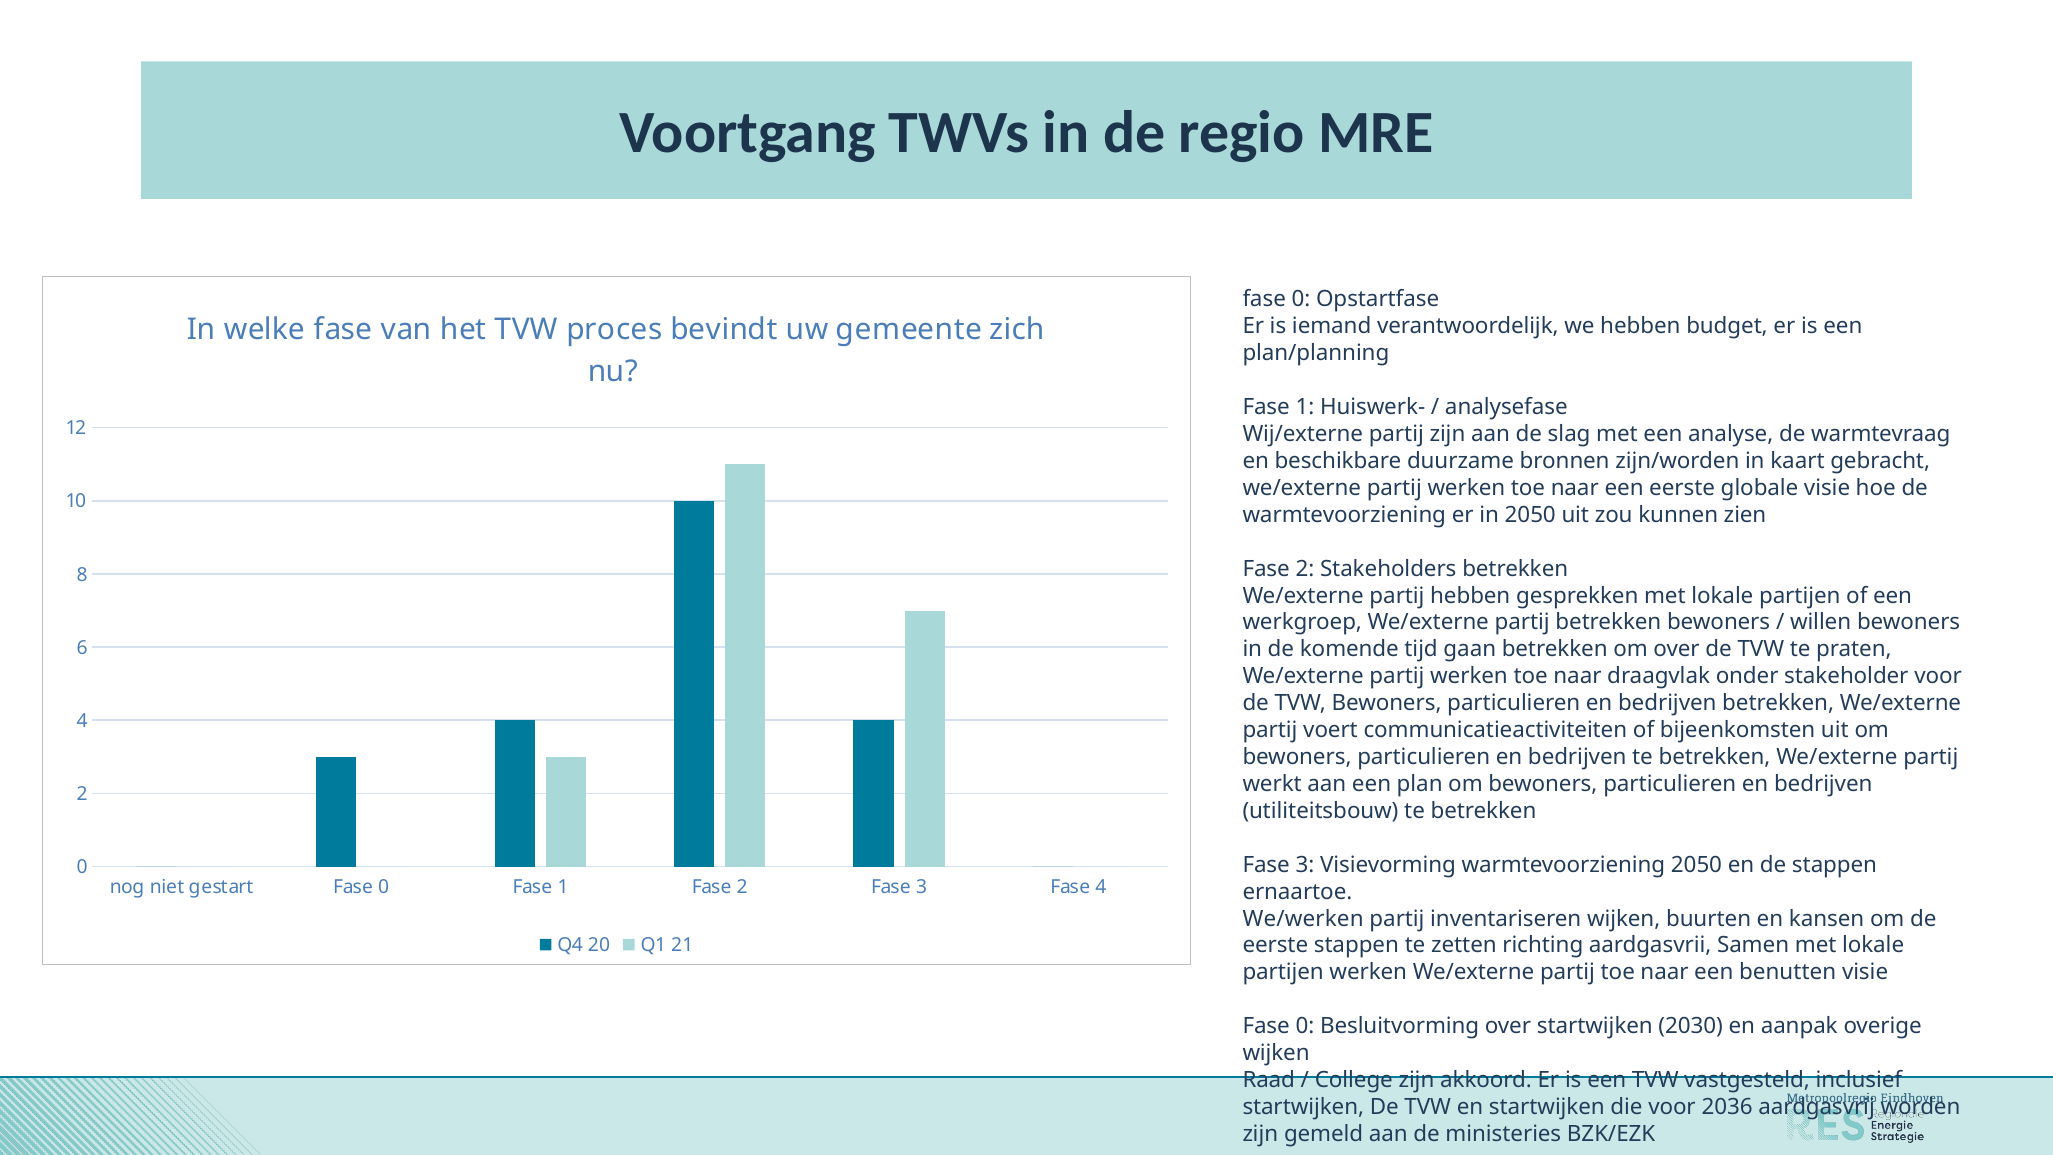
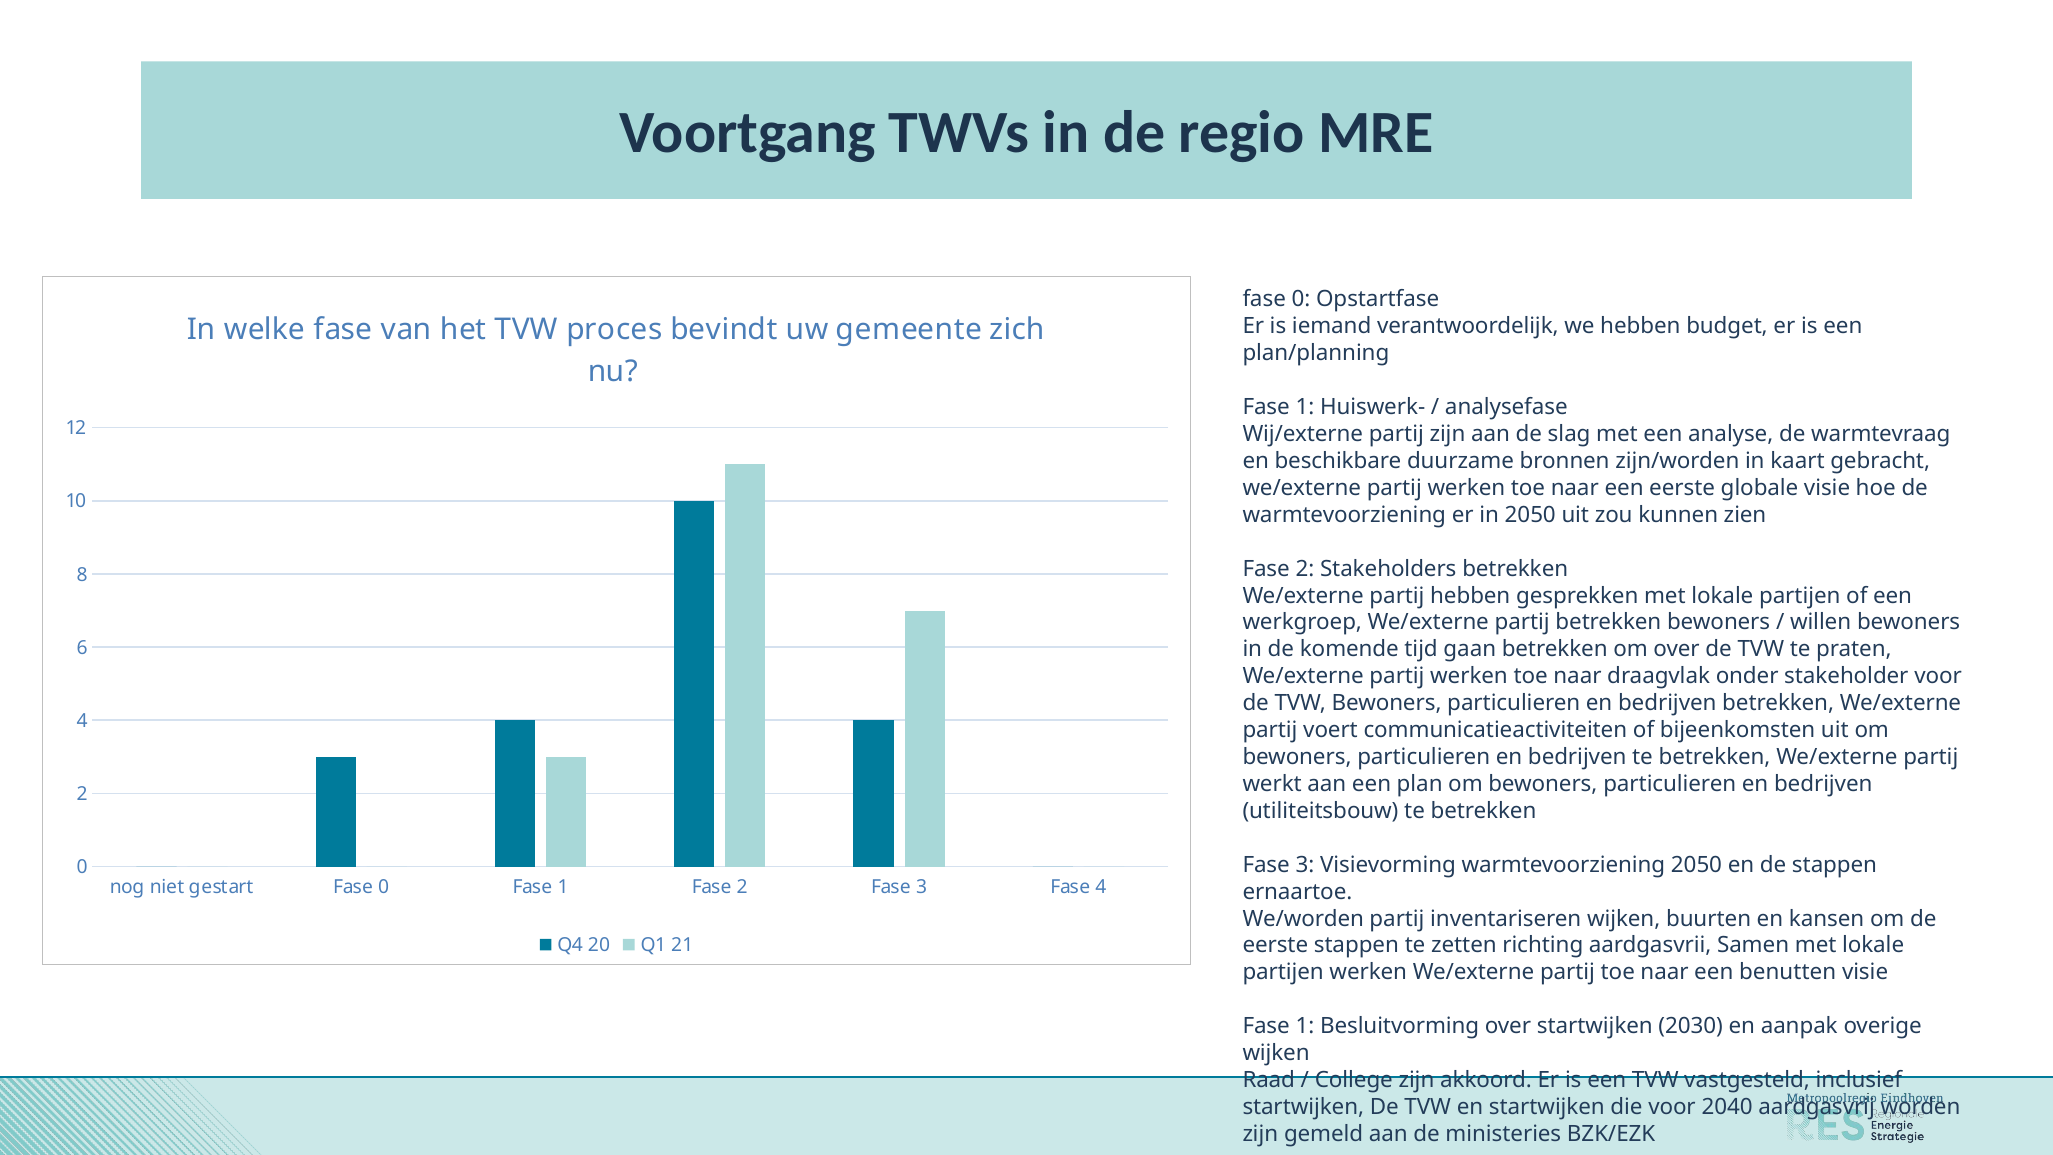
We/werken: We/werken -> We/worden (1303, 919)
0: 0 -> 1 (1305, 1026)
2036: 2036 -> 2040 (1727, 1107)
